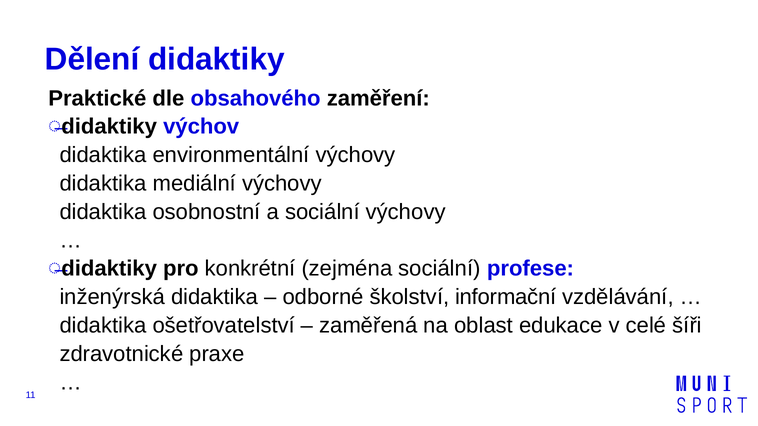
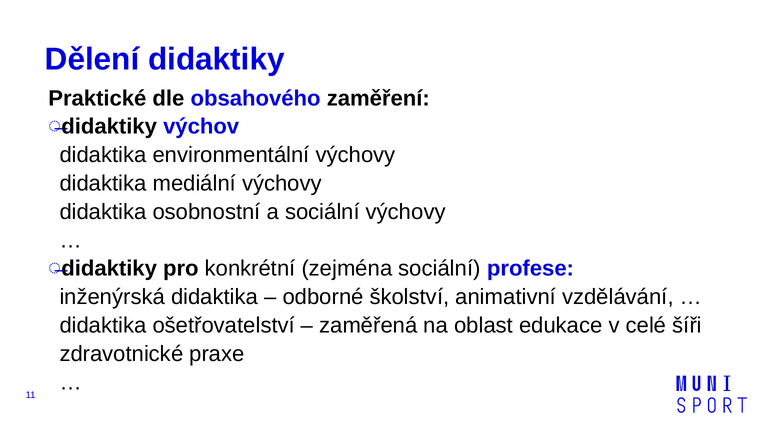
informační: informační -> animativní (506, 297)
